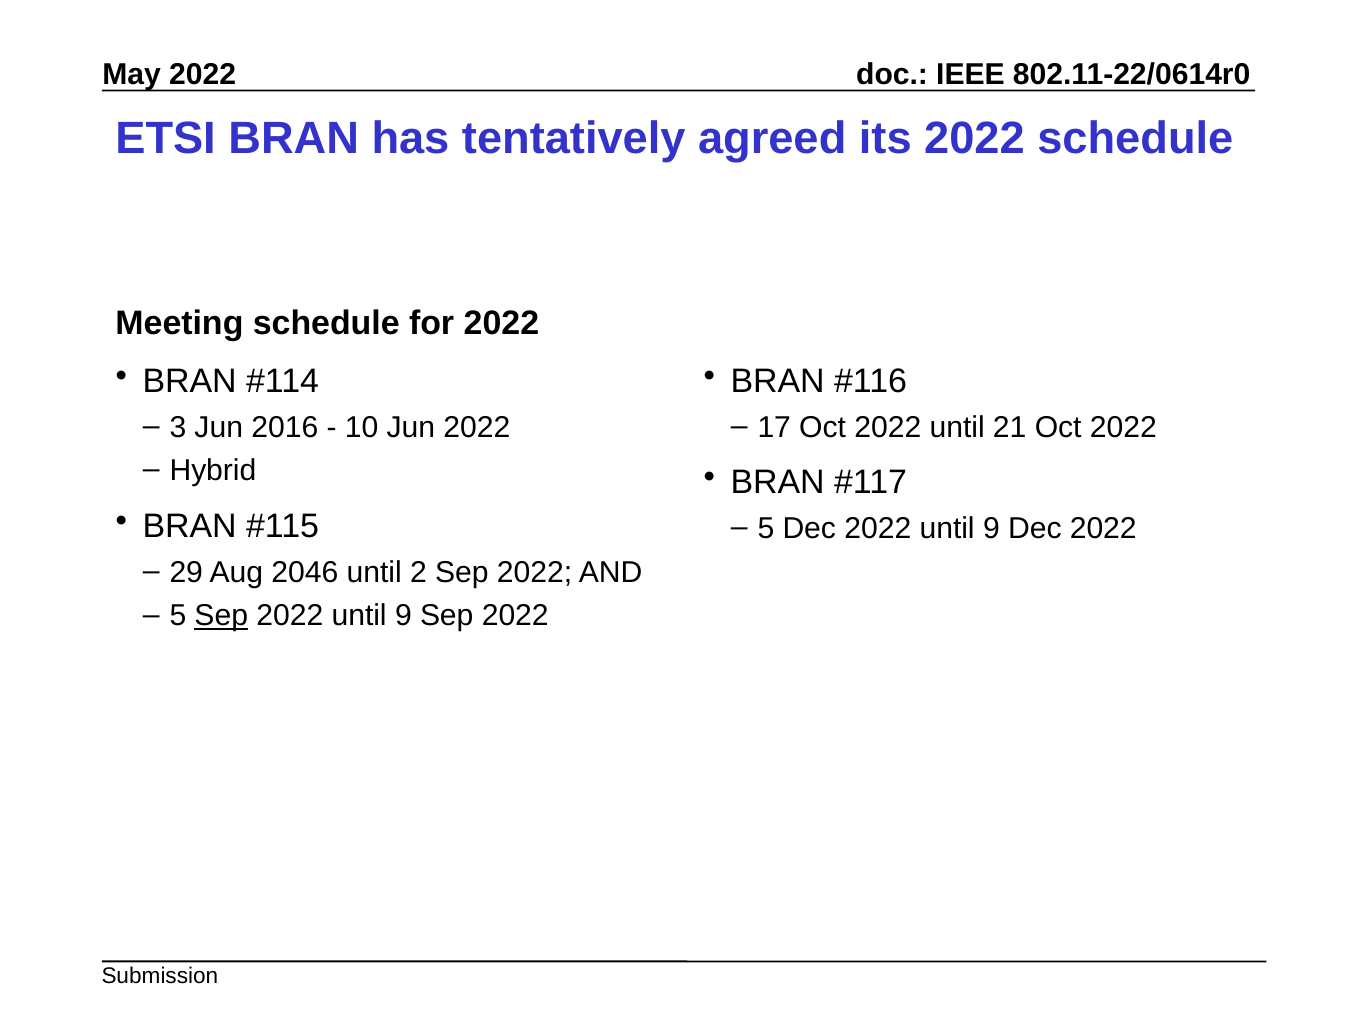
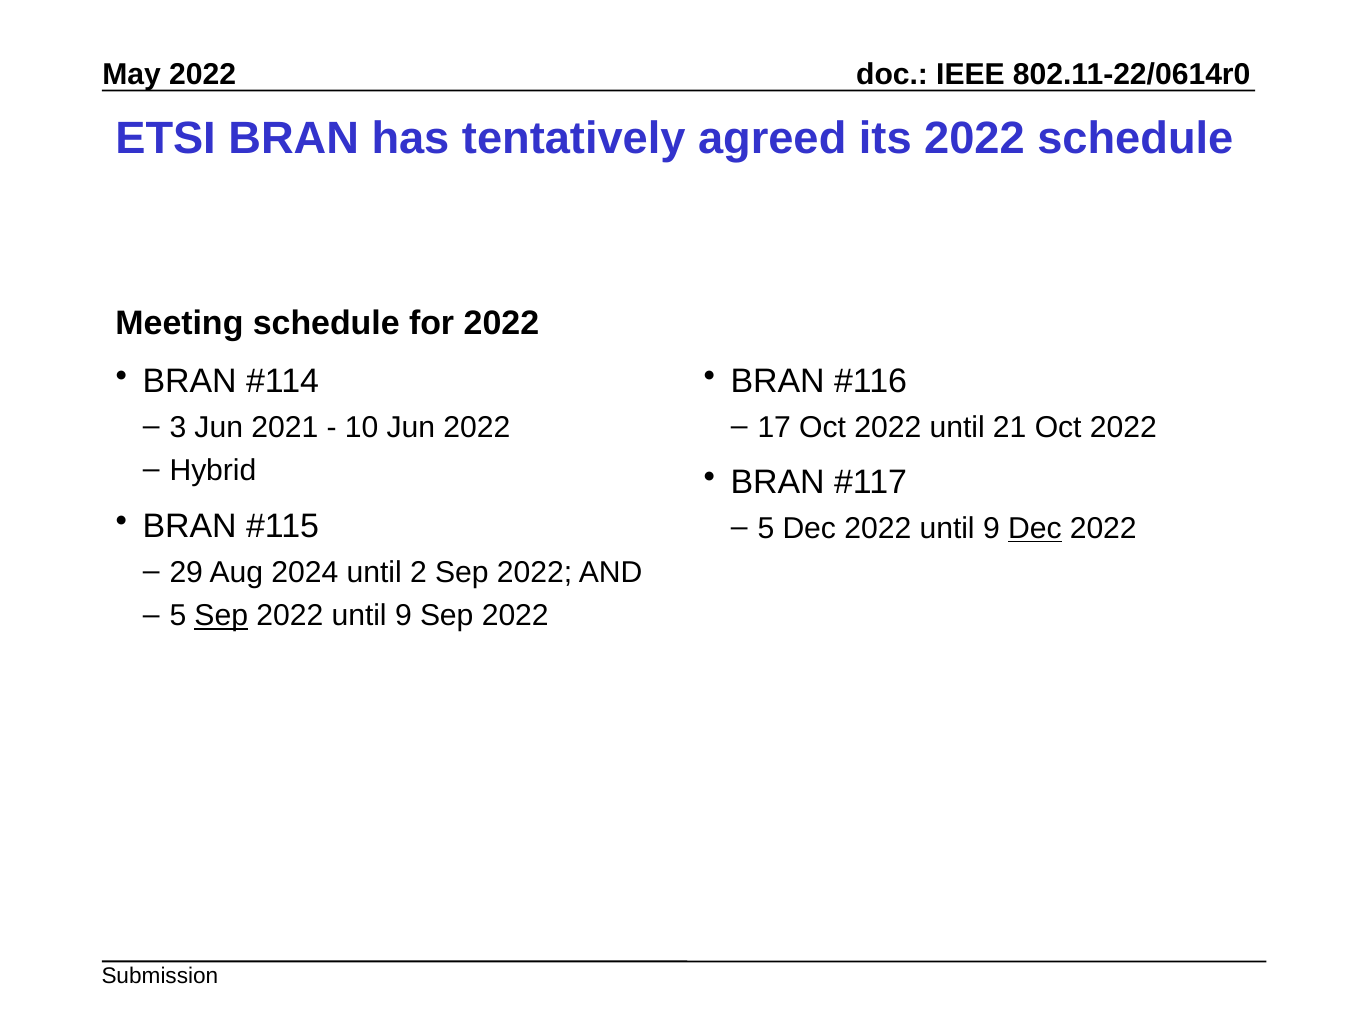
2016: 2016 -> 2021 (285, 427)
Dec underline: none -> present (1035, 528)
2046: 2046 -> 2024 (305, 572)
